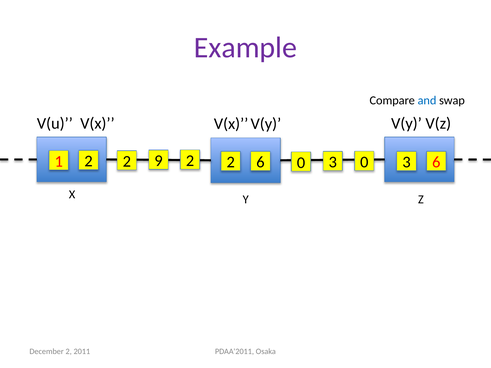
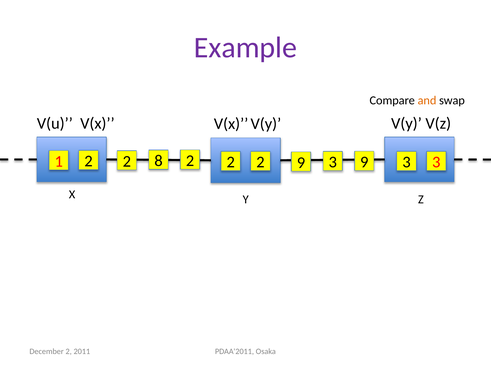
and colour: blue -> orange (427, 101)
1 6: 6 -> 2 (260, 162)
9: 9 -> 8 (159, 161)
2 0: 0 -> 9 (301, 163)
3 0: 0 -> 9 (364, 162)
2 6: 6 -> 3 (436, 162)
